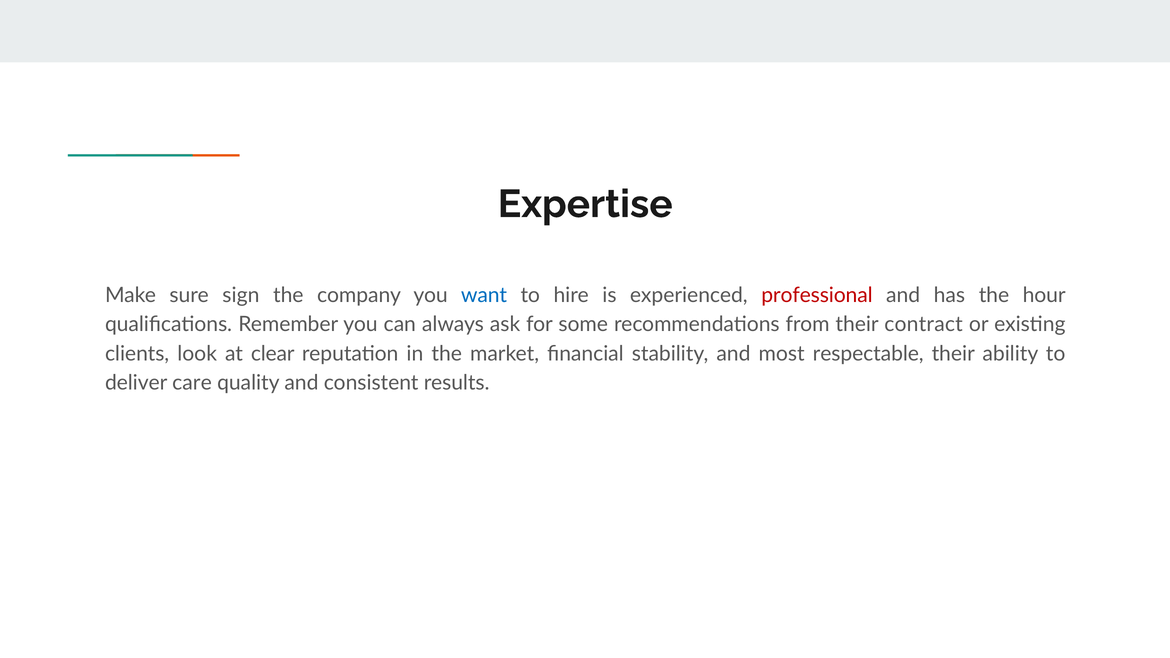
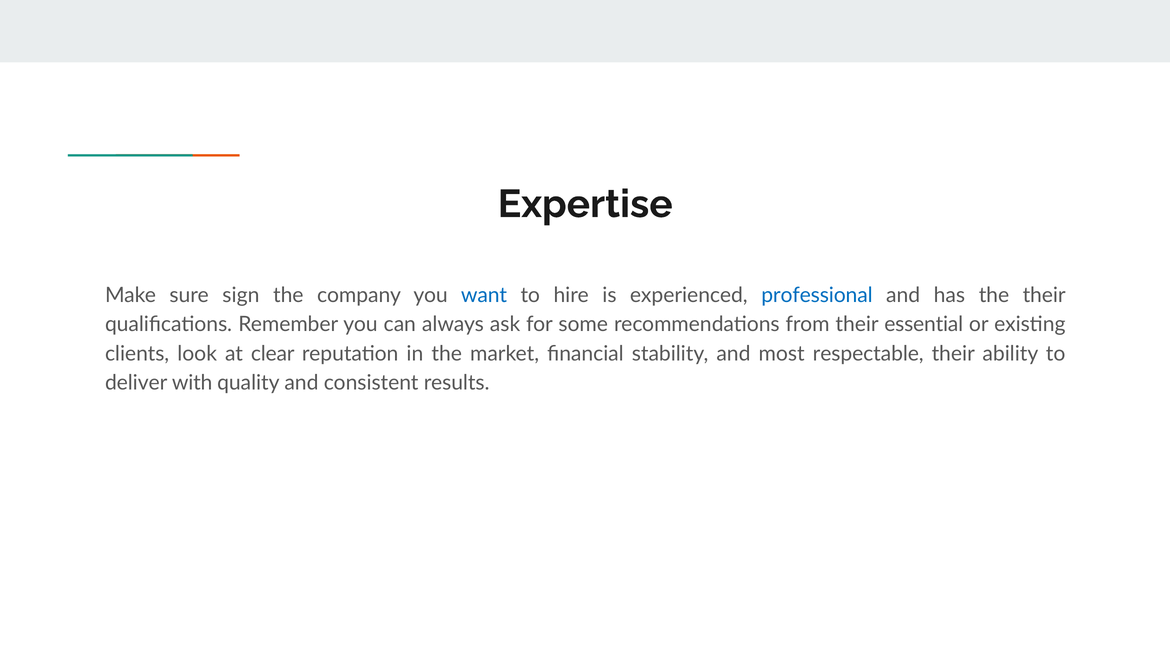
professional colour: red -> blue (817, 295)
the hour: hour -> their (1044, 295)
contract: contract -> essential (924, 324)
care: care -> with (192, 383)
